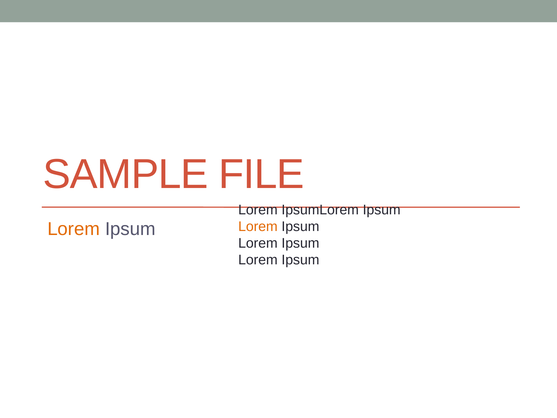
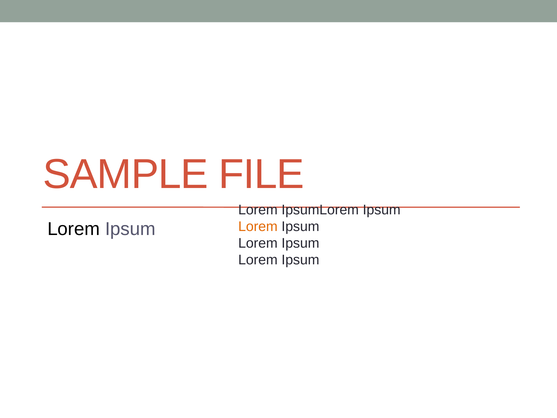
Lorem colour: orange -> black (74, 229)
